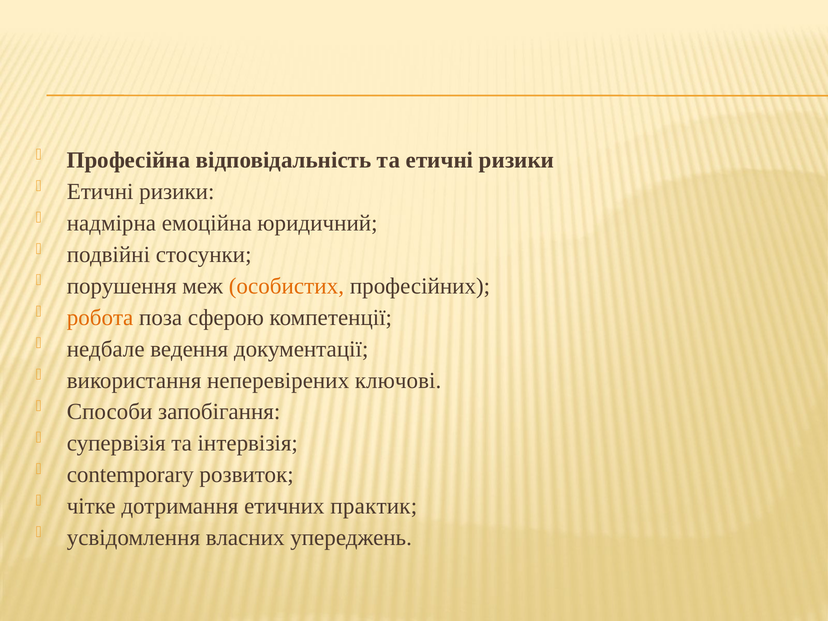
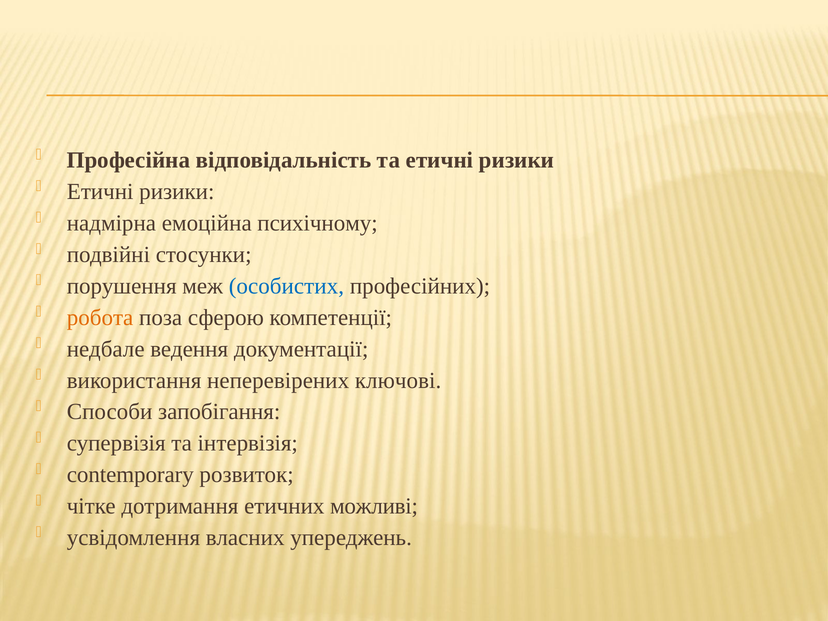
юридичний: юридичний -> психічному (318, 223)
особистих colour: orange -> blue (286, 286)
практик: практик -> можливі (374, 506)
